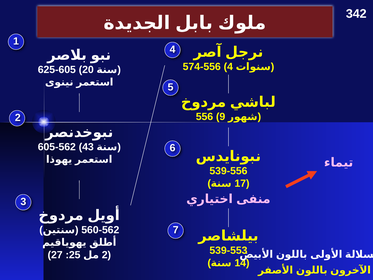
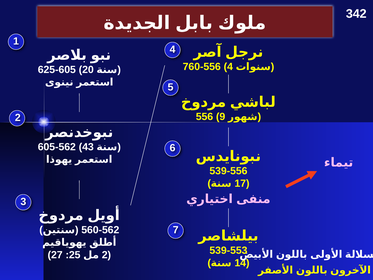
574-556: 574-556 -> 760-556 (202, 67)
